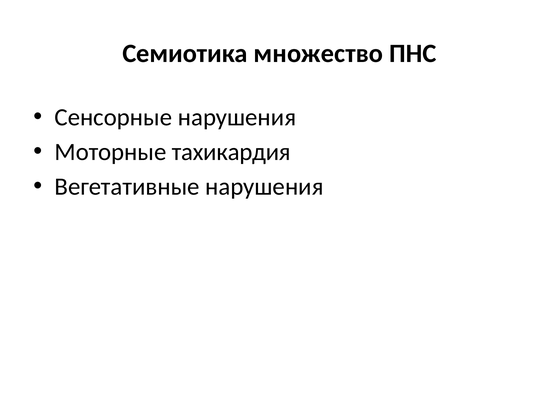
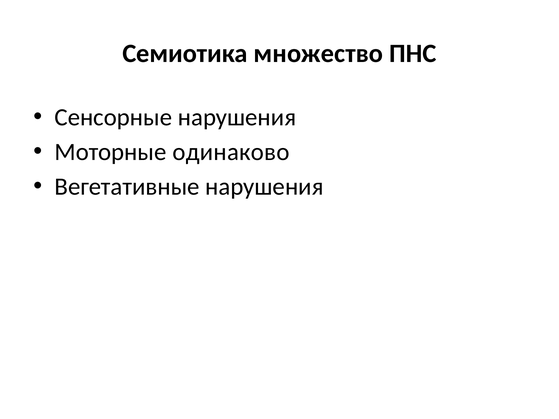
тахикардия: тахикардия -> одинаково (231, 152)
